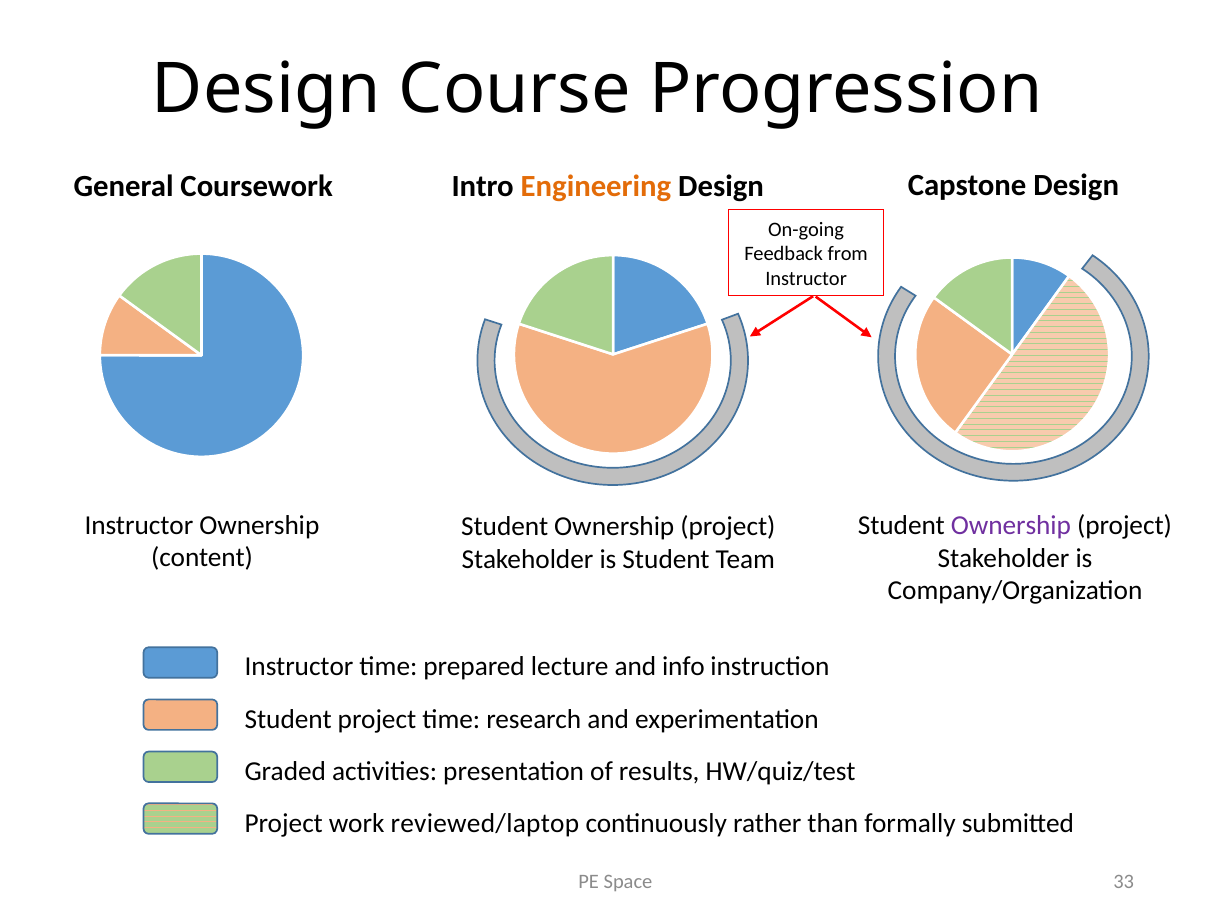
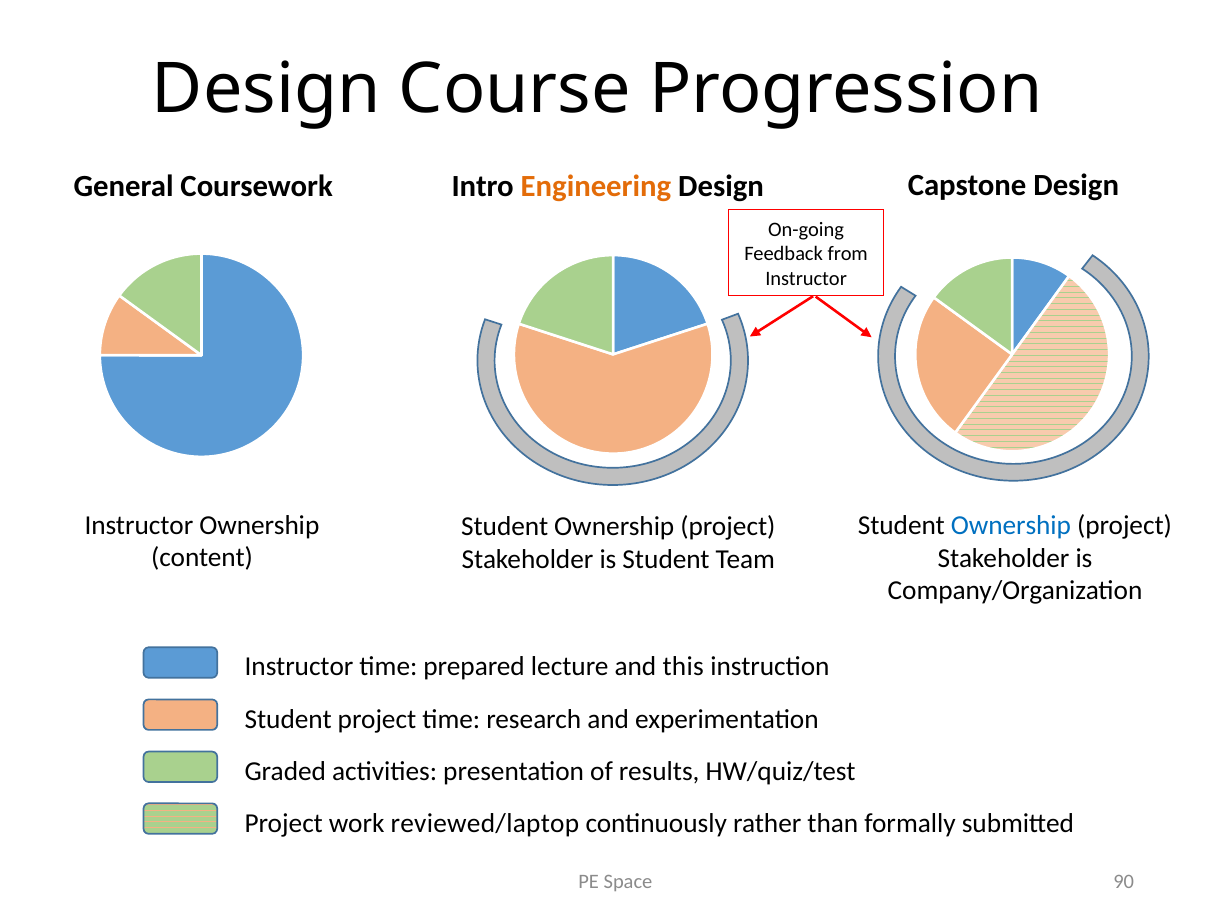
Ownership colour: purple -> blue (1011, 525)
info: info -> this (683, 667)
33: 33 -> 90 (1124, 881)
